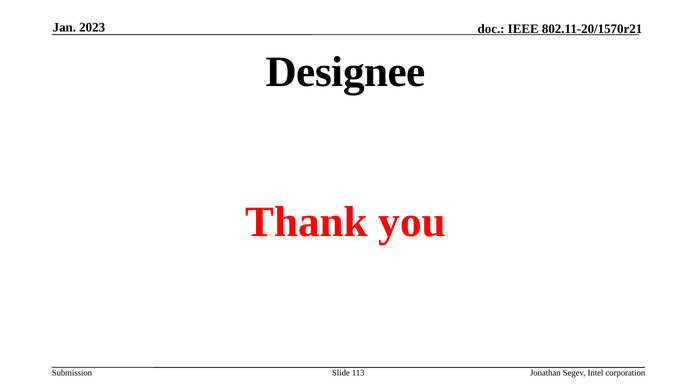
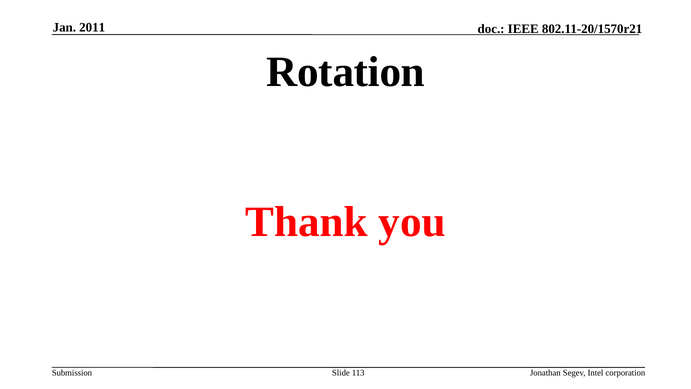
2023: 2023 -> 2011 (92, 27)
Designee: Designee -> Rotation (346, 72)
